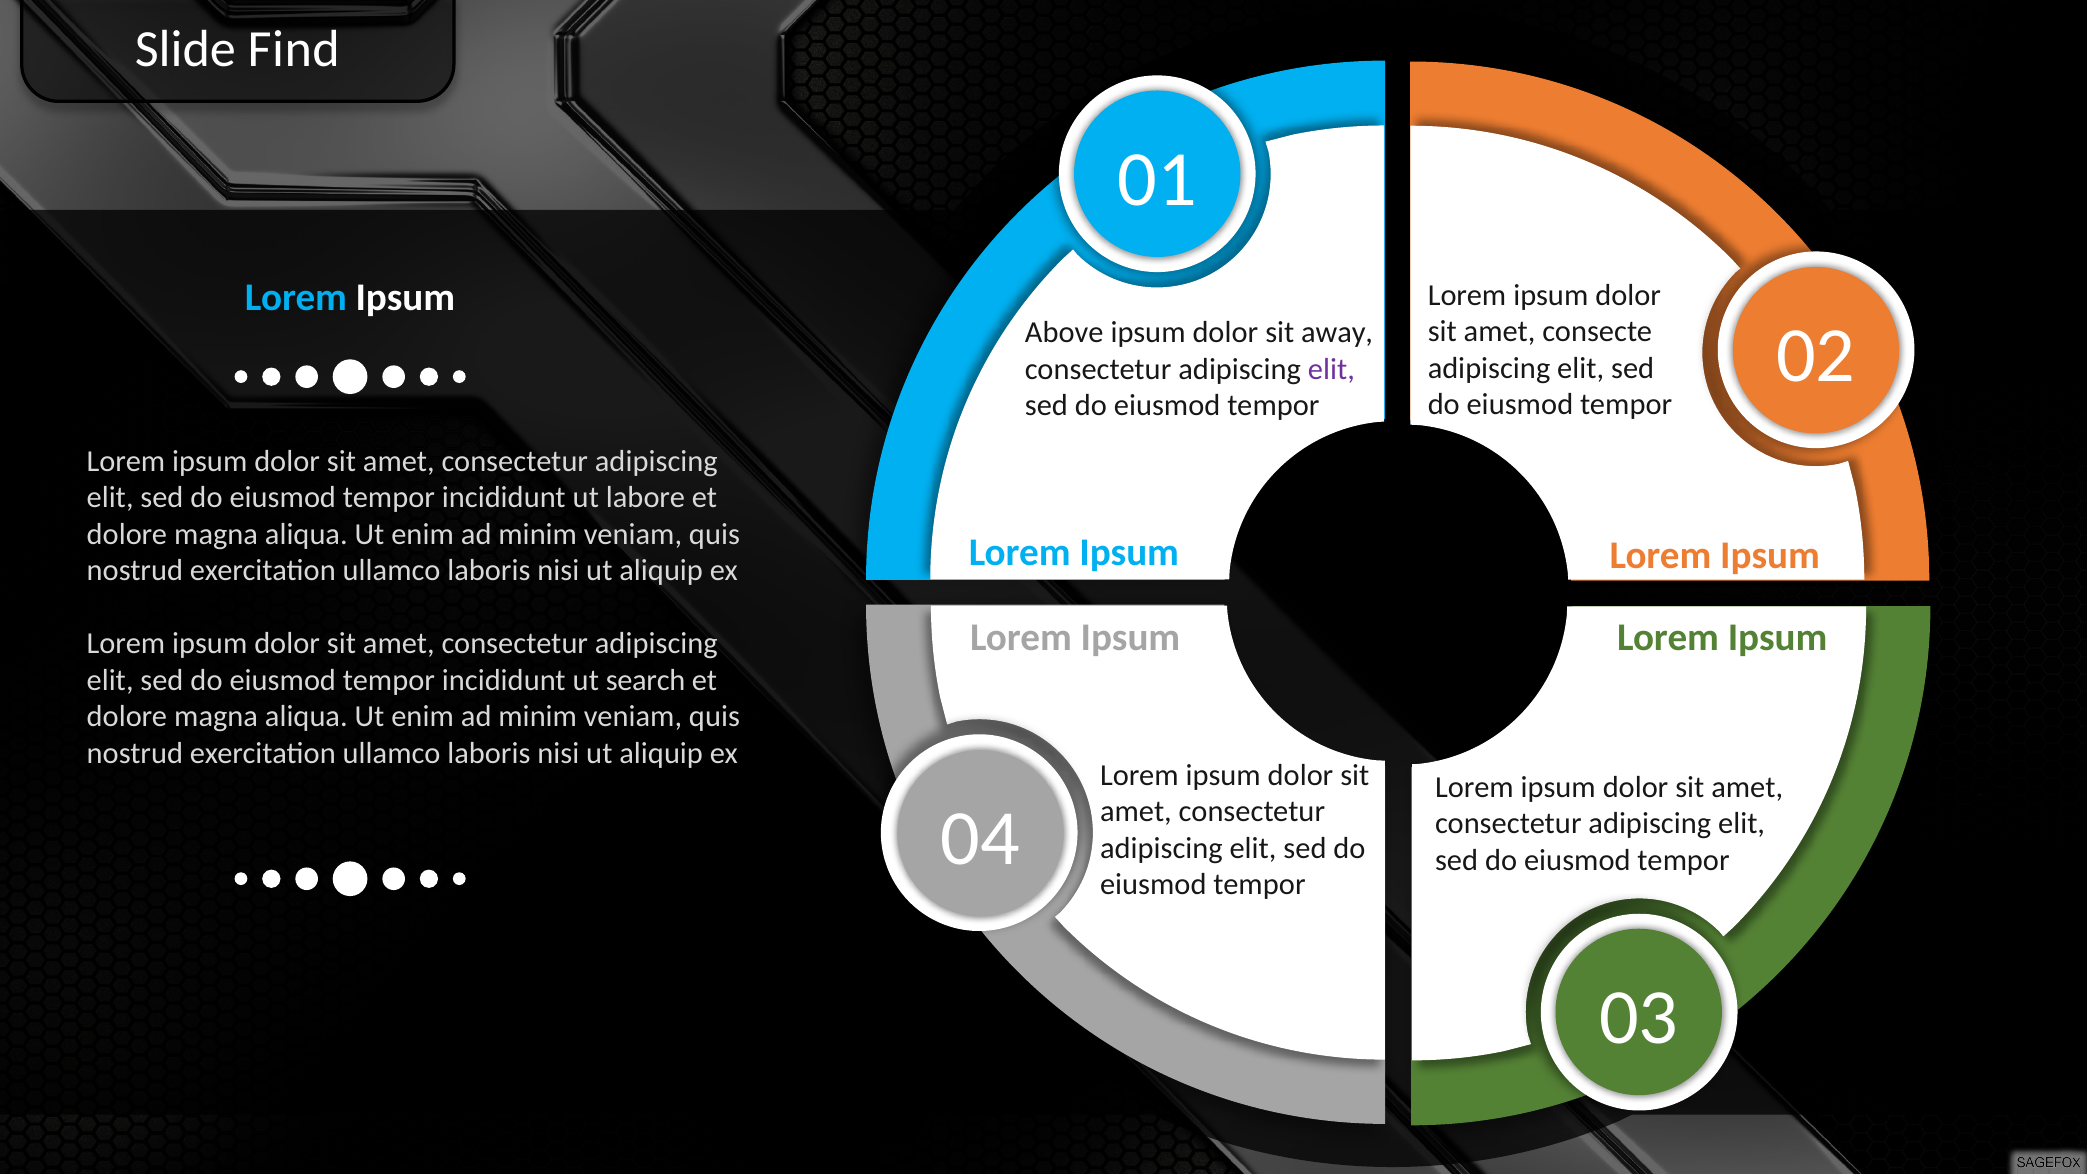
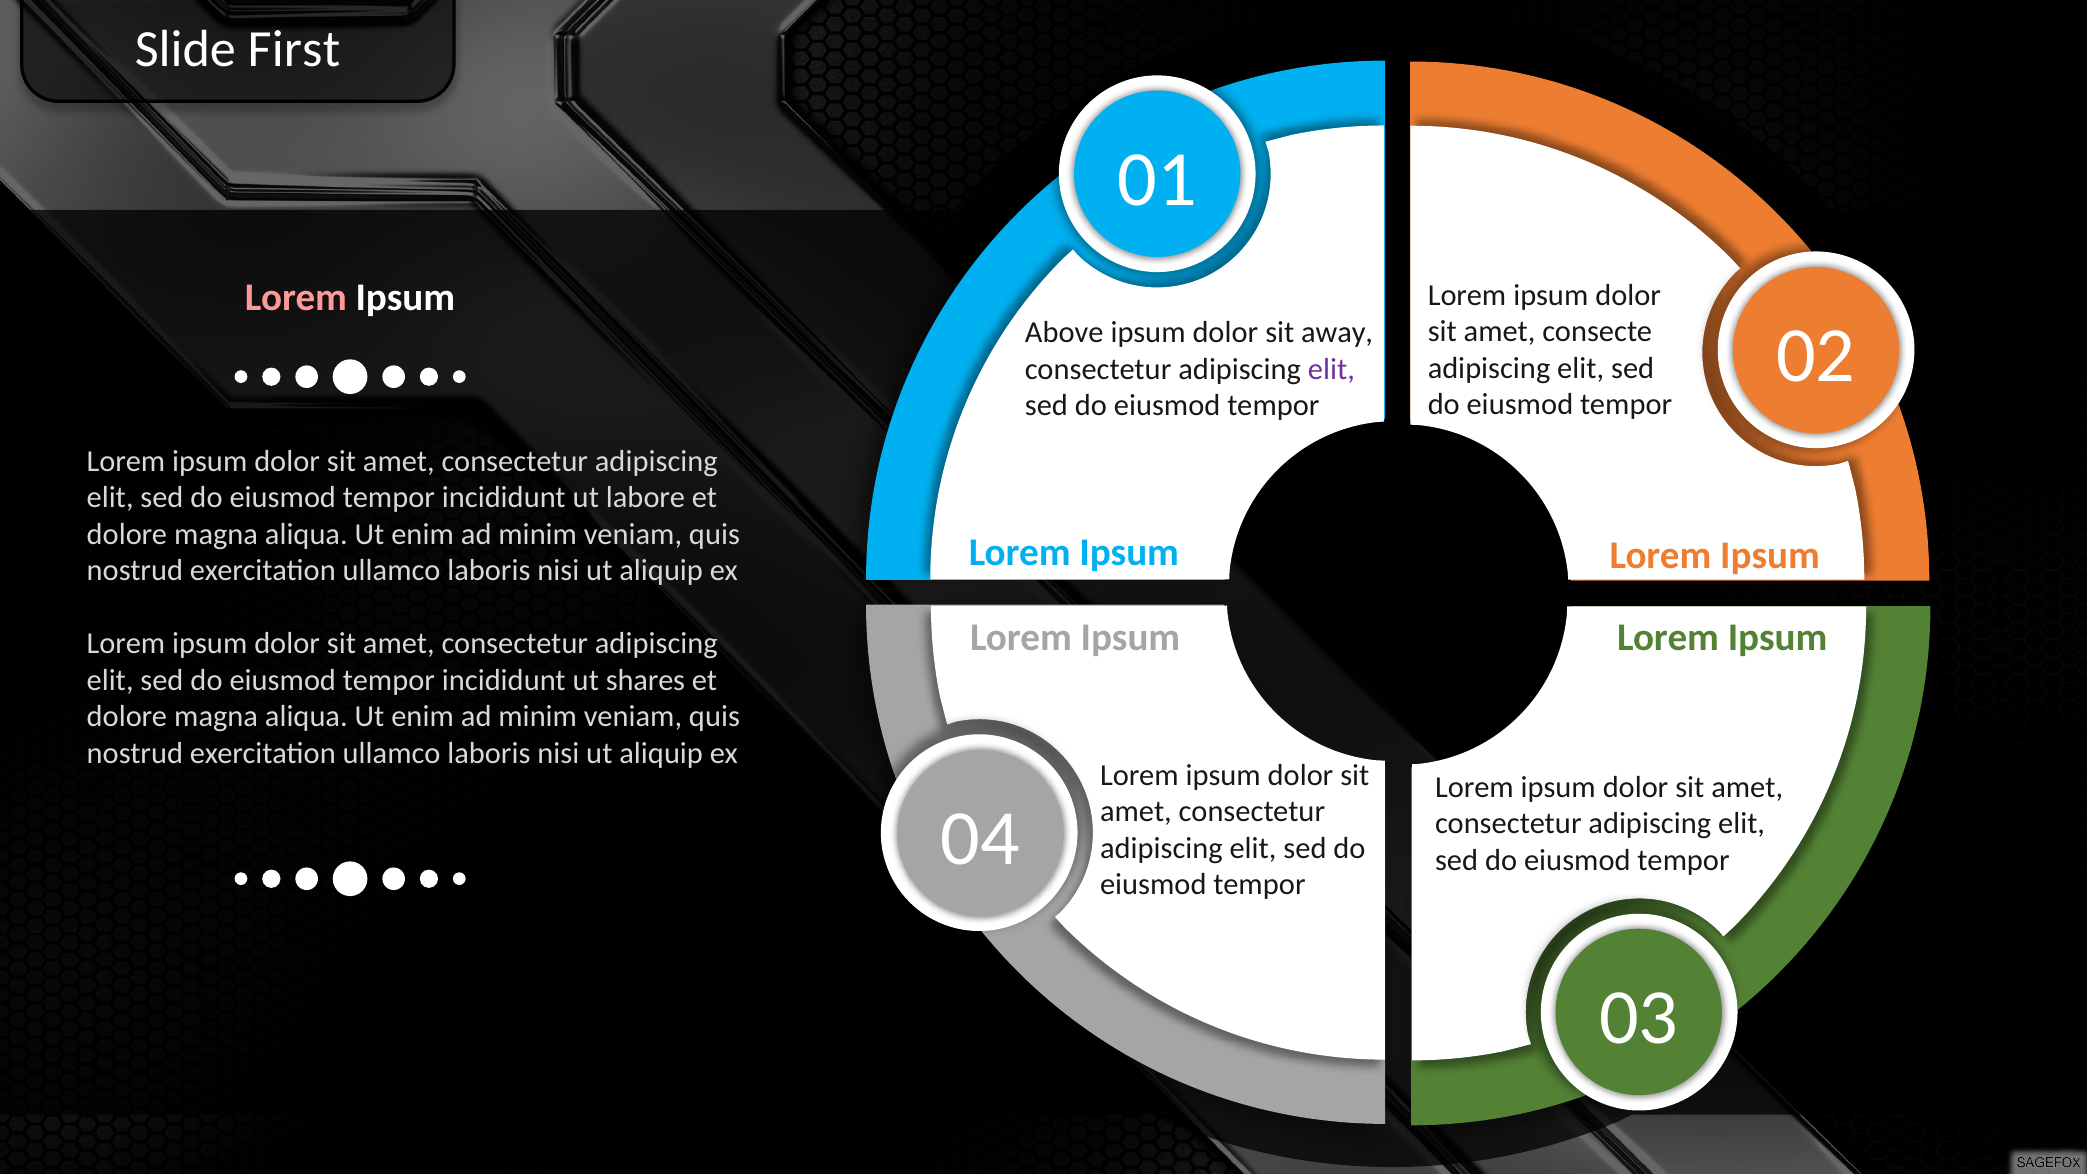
Find: Find -> First (294, 49)
Lorem colour: light blue -> pink (296, 298)
search: search -> shares (645, 680)
